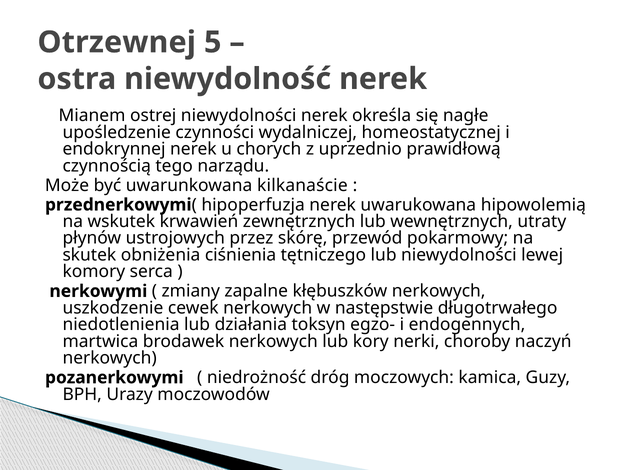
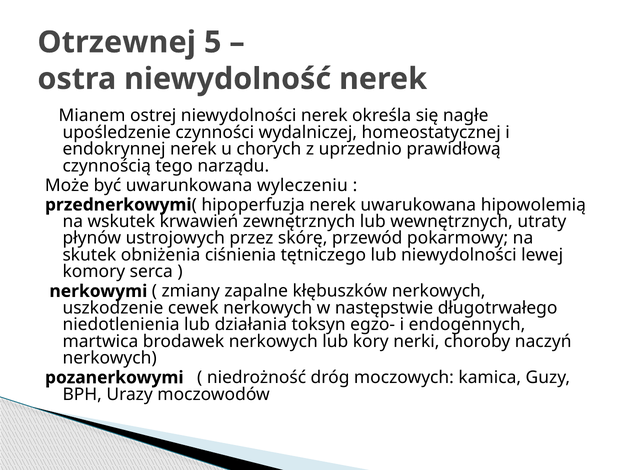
kilkanaście: kilkanaście -> wyleczeniu (302, 185)
